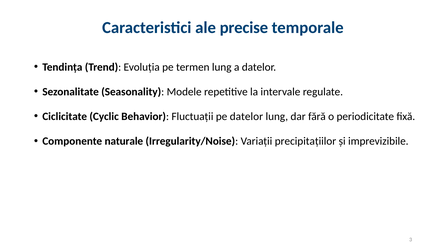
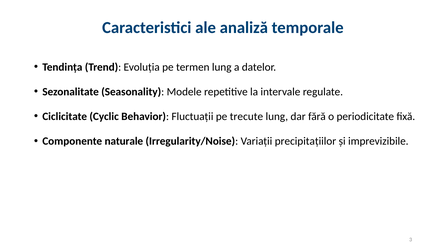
precise: precise -> analiză (244, 27)
pe datelor: datelor -> trecute (246, 116)
